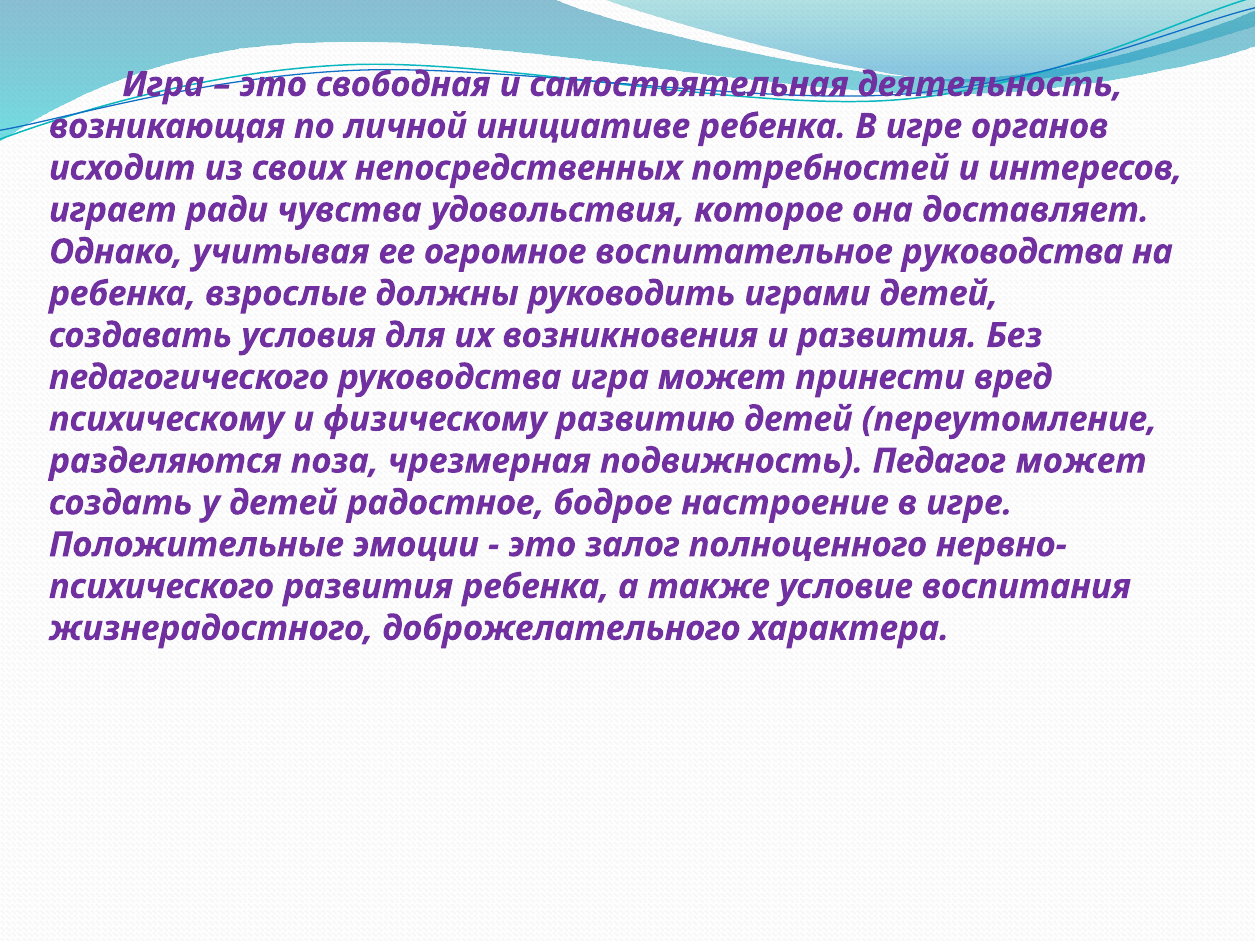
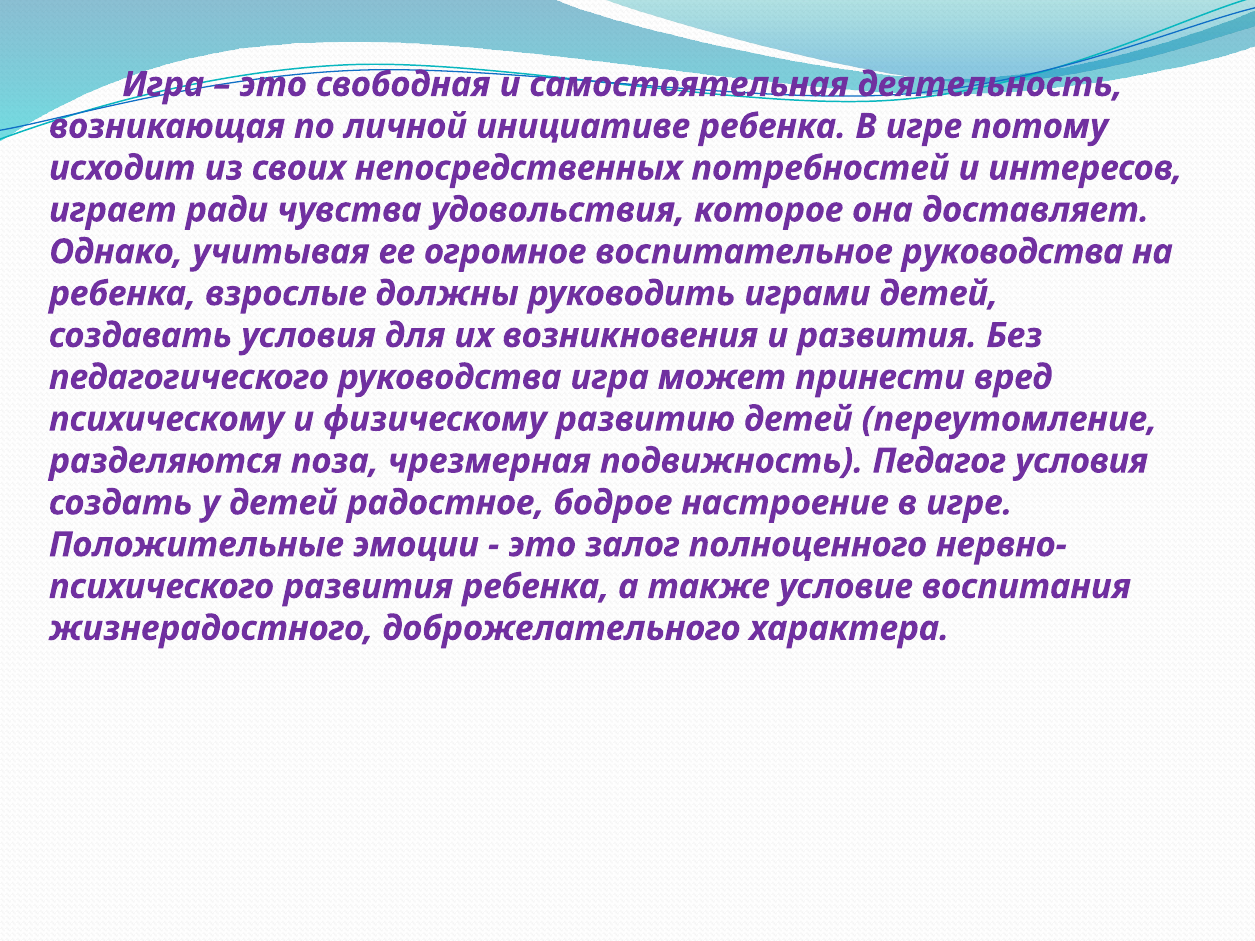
органов: органов -> потому (1040, 126)
Педагог может: может -> условия (1082, 461)
